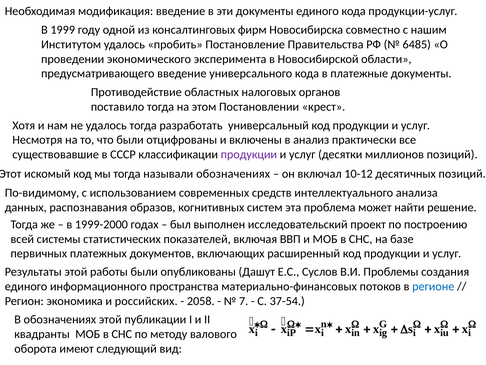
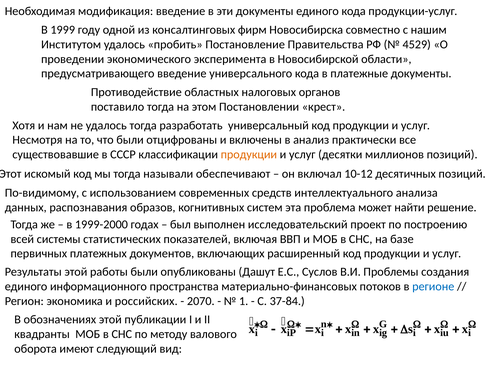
6485: 6485 -> 4529 (417, 44)
продукции colour: purple -> orange (249, 154)
называли обозначениях: обозначениях -> обеспечивают (233, 174)
2058: 2058 -> 2070 (201, 301)
7: 7 -> 1 (244, 301)
37-54: 37-54 -> 37-84 (287, 301)
